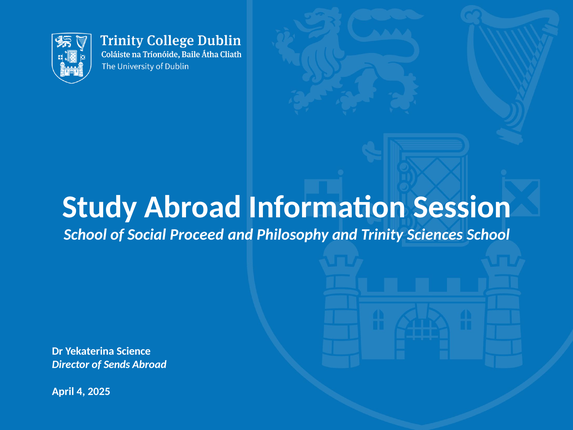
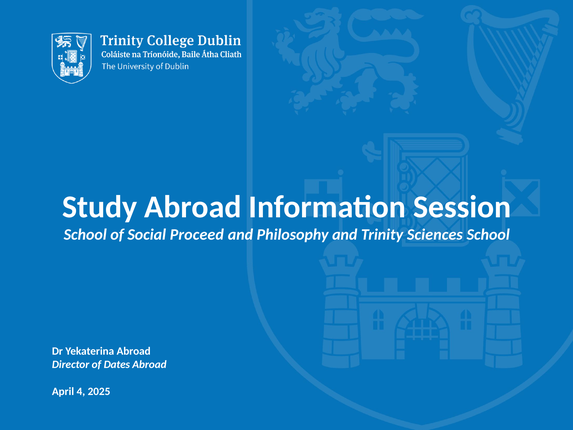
Yekaterina Science: Science -> Abroad (134, 351)
Sends: Sends -> Dates (117, 364)
